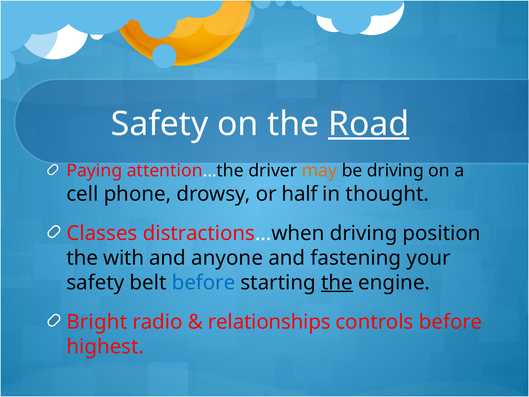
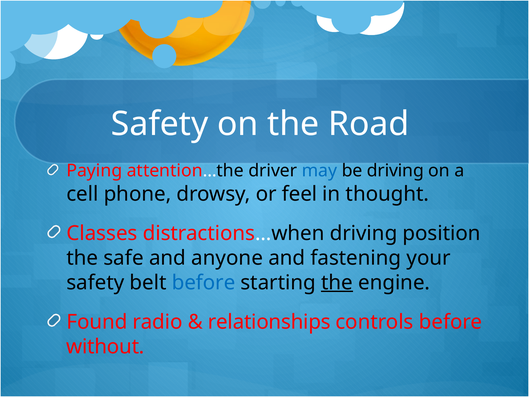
Road underline: present -> none (369, 124)
may colour: orange -> blue (319, 171)
half: half -> feel (300, 194)
with: with -> safe (124, 258)
Bright: Bright -> Found (97, 322)
highest: highest -> without (105, 346)
